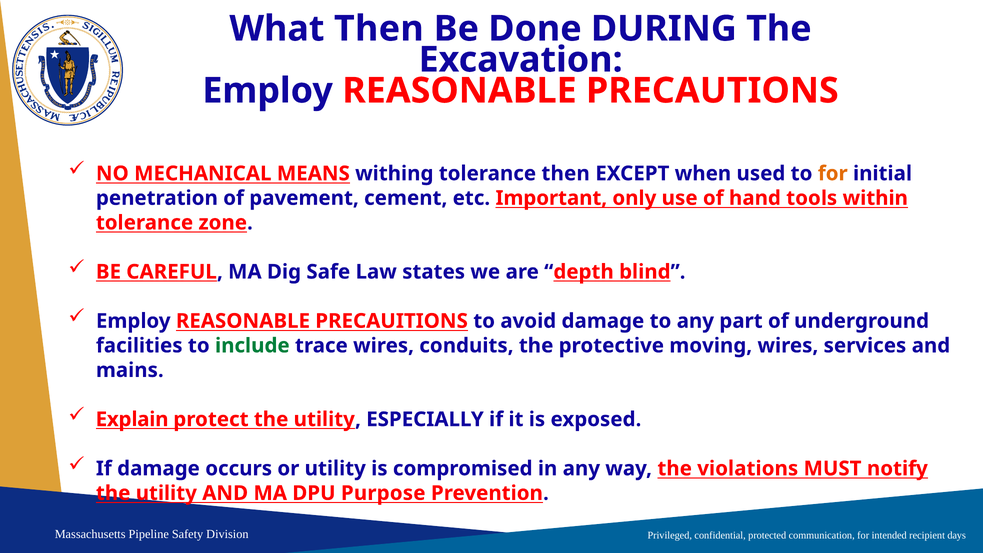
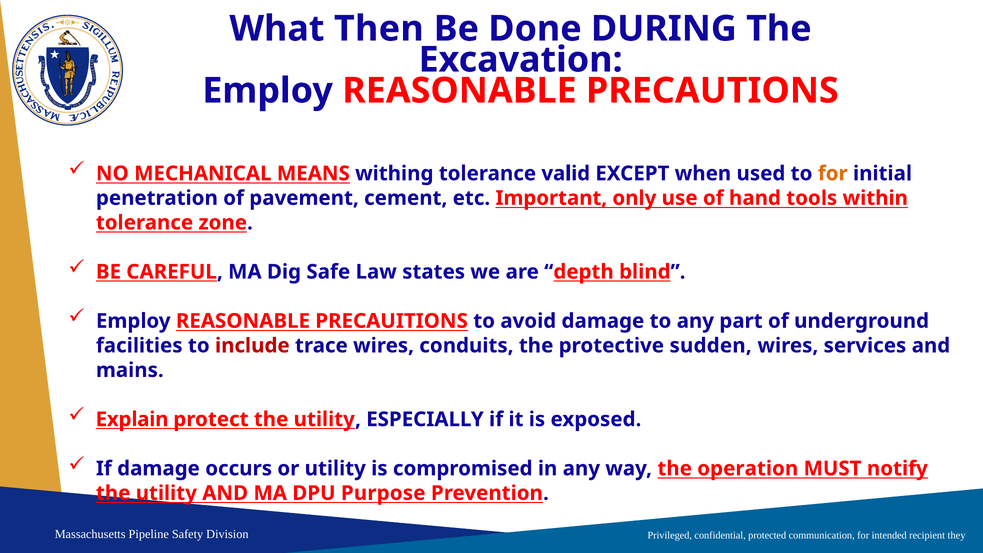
tolerance then: then -> valid (566, 173)
include colour: green -> red (252, 346)
moving: moving -> sudden (711, 346)
violations: violations -> operation (748, 468)
days: days -> they (957, 535)
